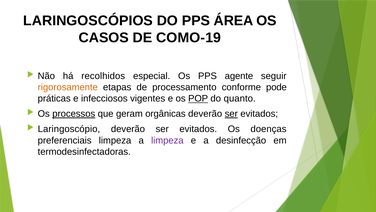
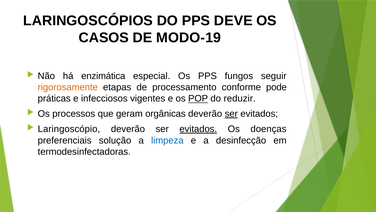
ÁREA: ÁREA -> DEVE (233, 21)
COMO-19: COMO-19 -> MODO-19 (189, 38)
recolhidos: recolhidos -> enzimática (103, 76)
agente: agente -> fungos (239, 76)
quanto: quanto -> reduzir (240, 98)
processos underline: present -> none (74, 114)
evitados underline: none -> present (198, 129)
preferenciais limpeza: limpeza -> solução (115, 140)
limpeza colour: purple -> blue (167, 140)
